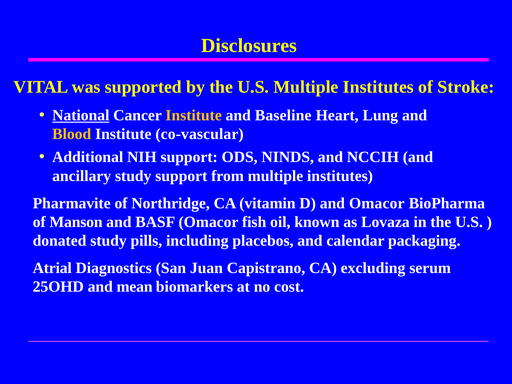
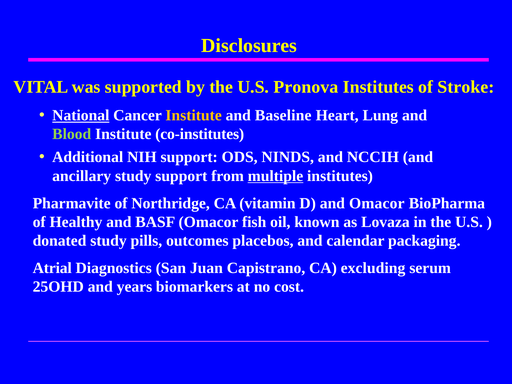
U.S Multiple: Multiple -> Pronova (306, 87)
Blood colour: yellow -> light green (72, 134)
co-vascular: co-vascular -> co-institutes (200, 134)
multiple underline: none -> present (275, 176)
Manson: Manson -> Healthy (76, 222)
including: including -> outcomes (197, 241)
mean: mean -> years (134, 287)
